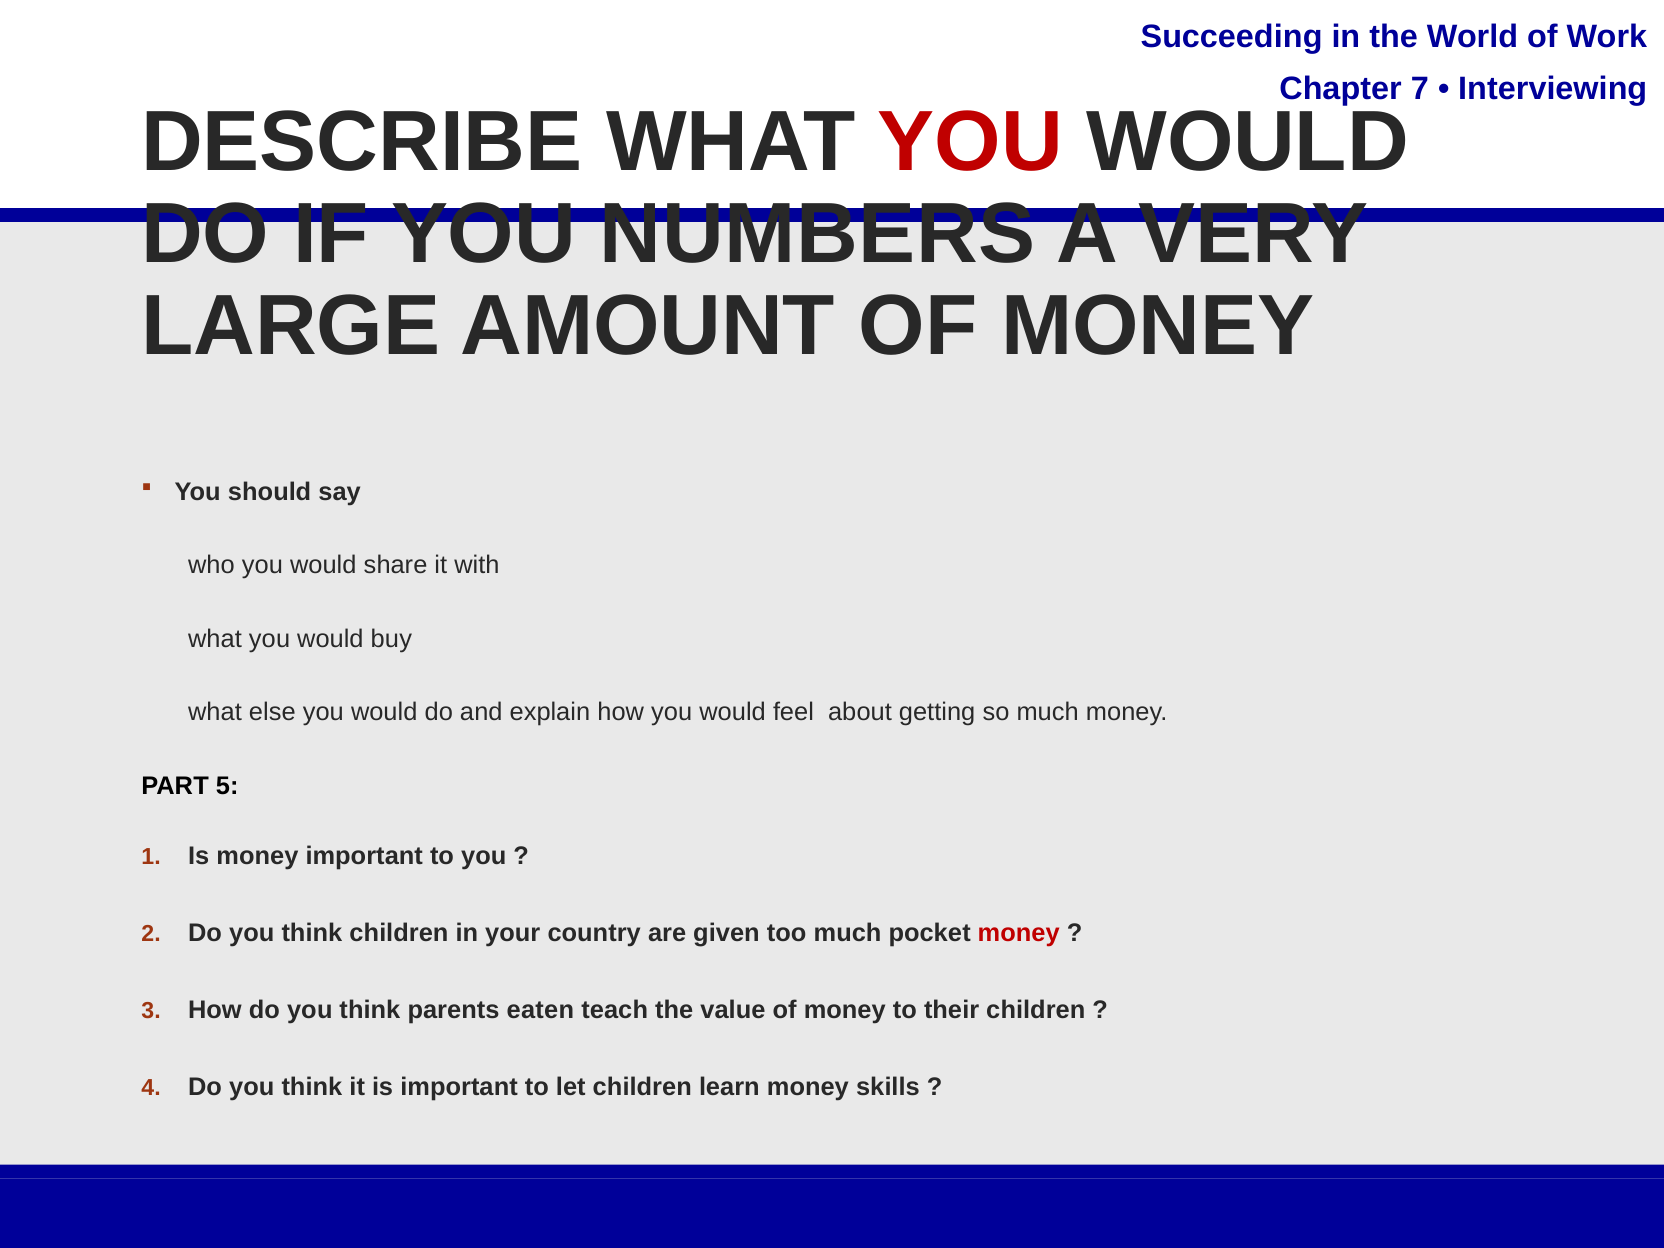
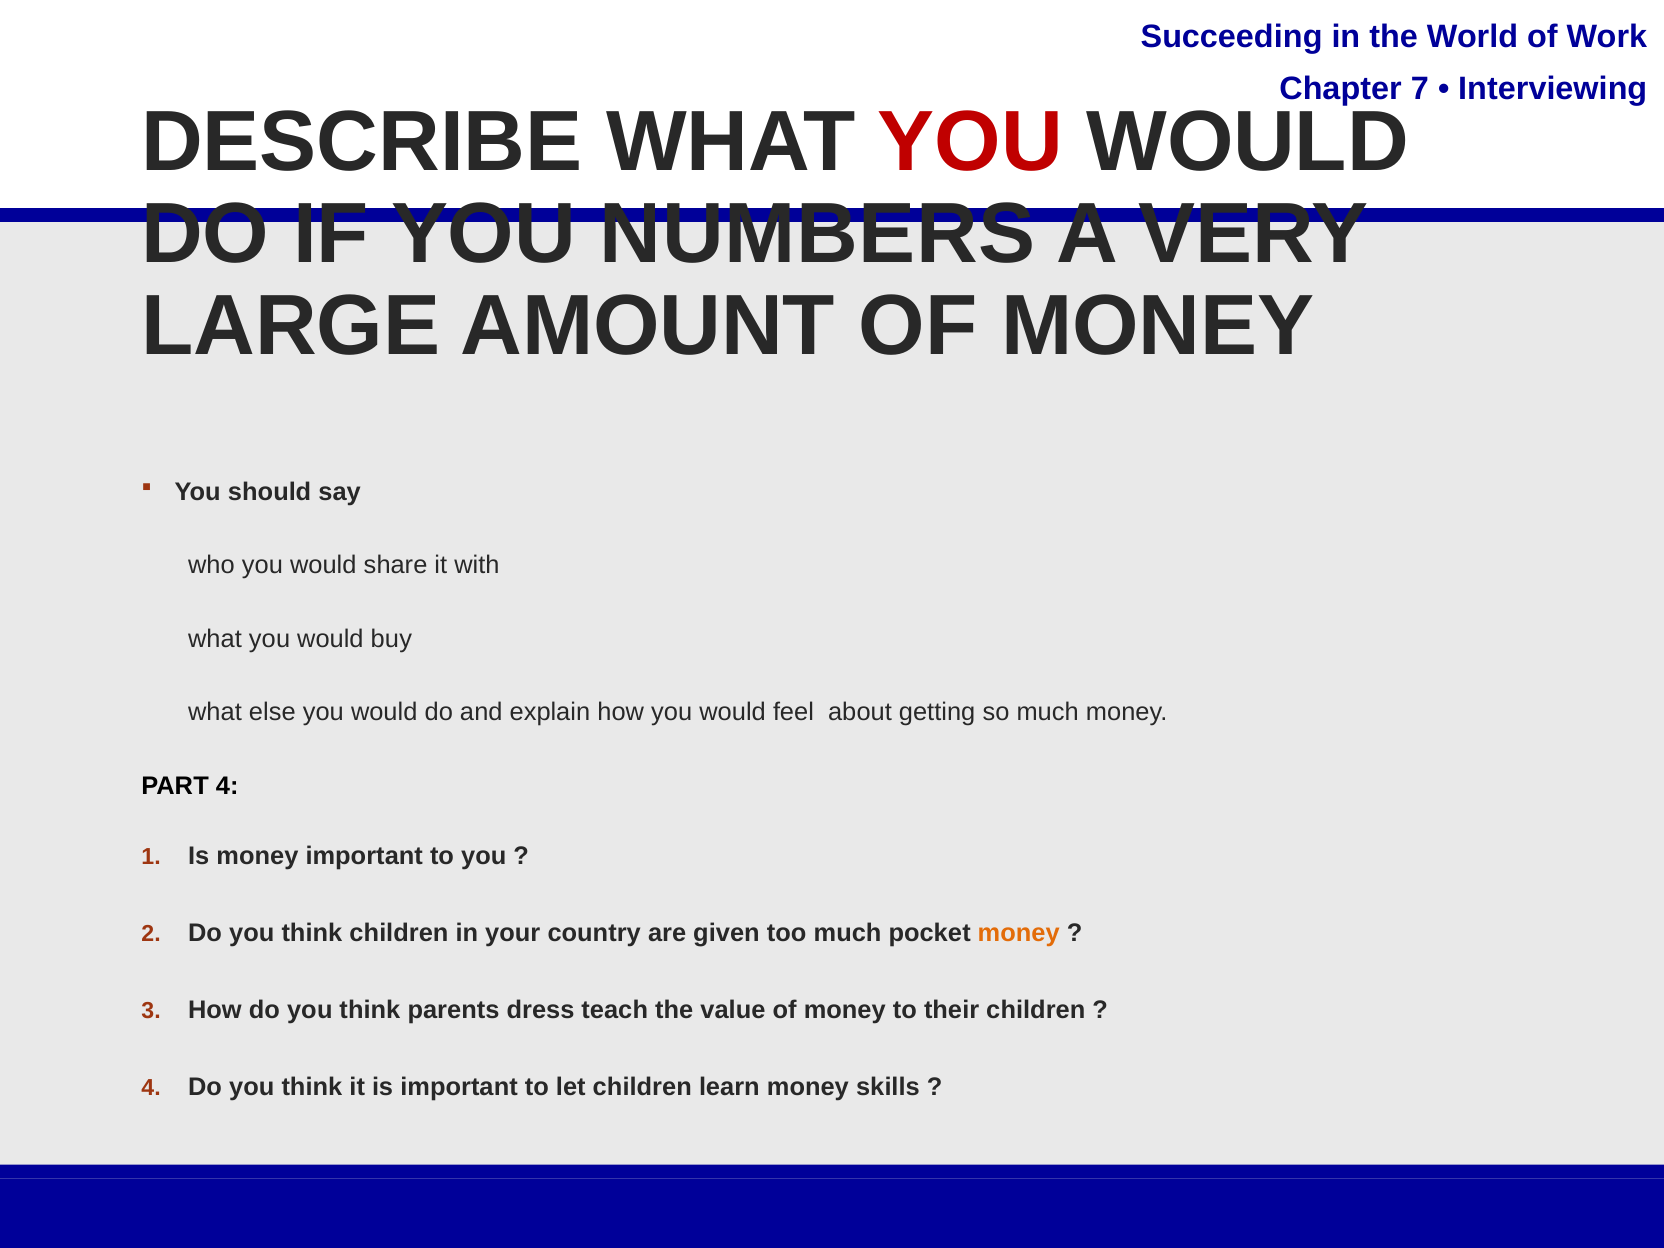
PART 5: 5 -> 4 (227, 786)
money colour: red -> orange (1019, 933)
eaten: eaten -> dress (541, 1010)
